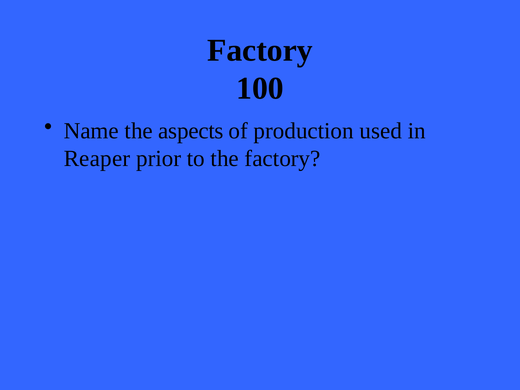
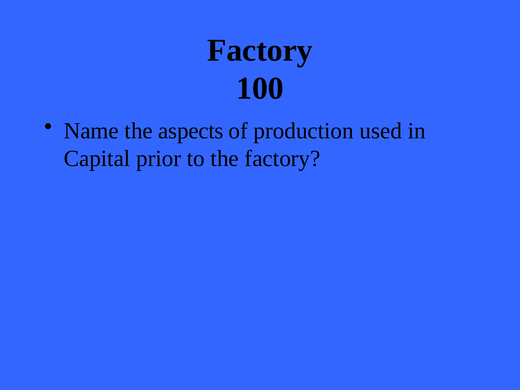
Reaper: Reaper -> Capital (97, 158)
